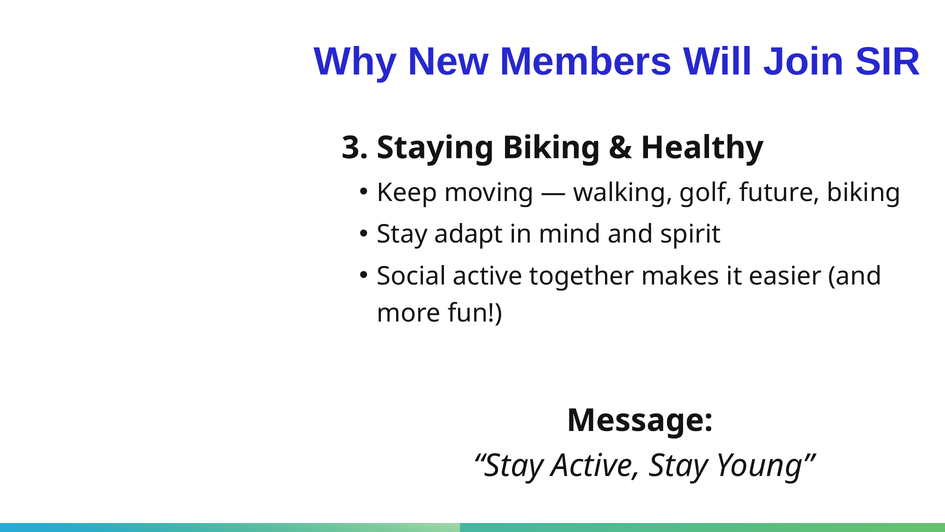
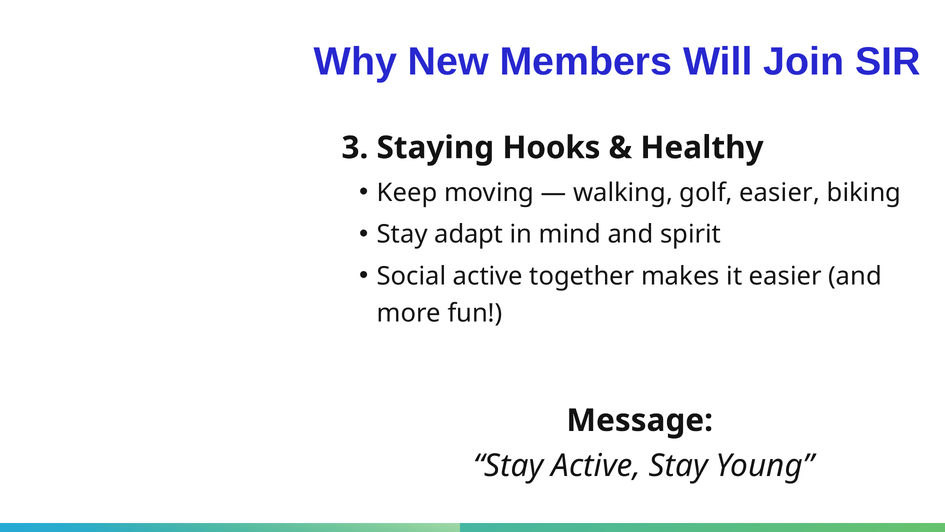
Staying Biking: Biking -> Hooks (551, 148)
golf future: future -> easier (780, 193)
